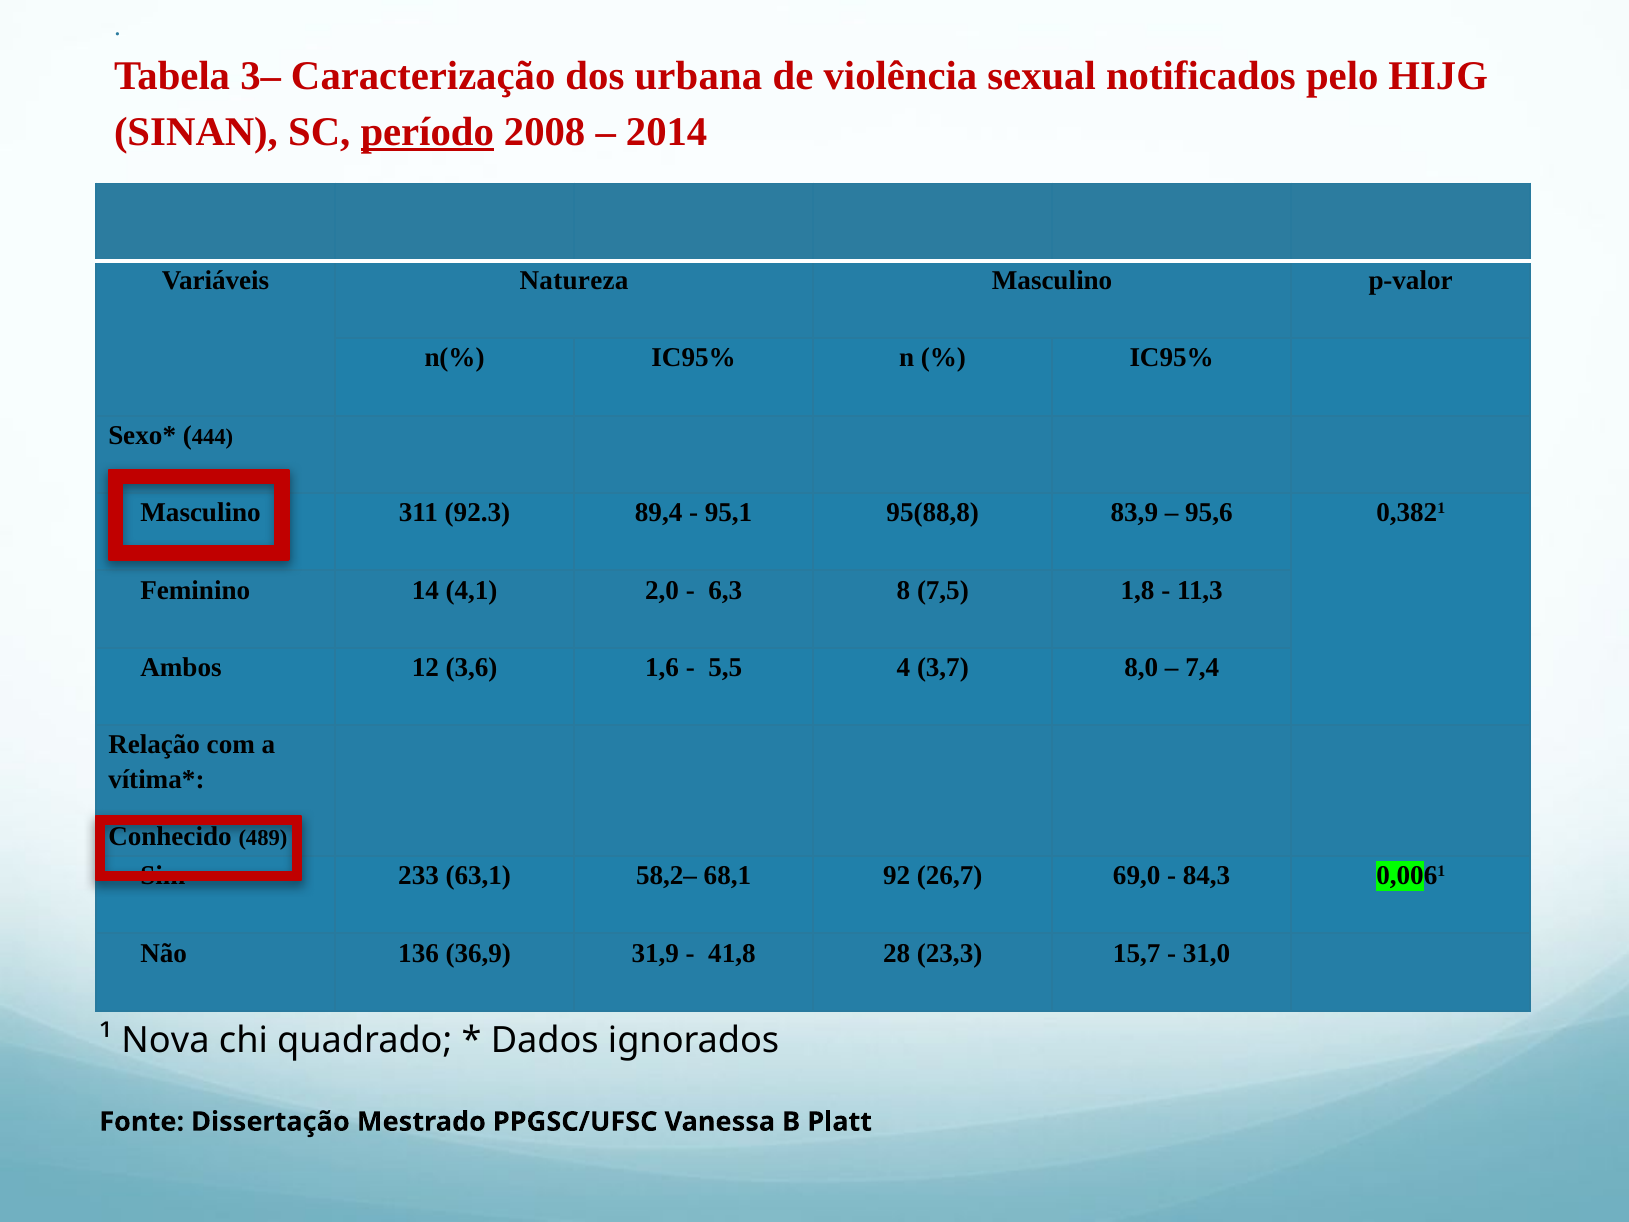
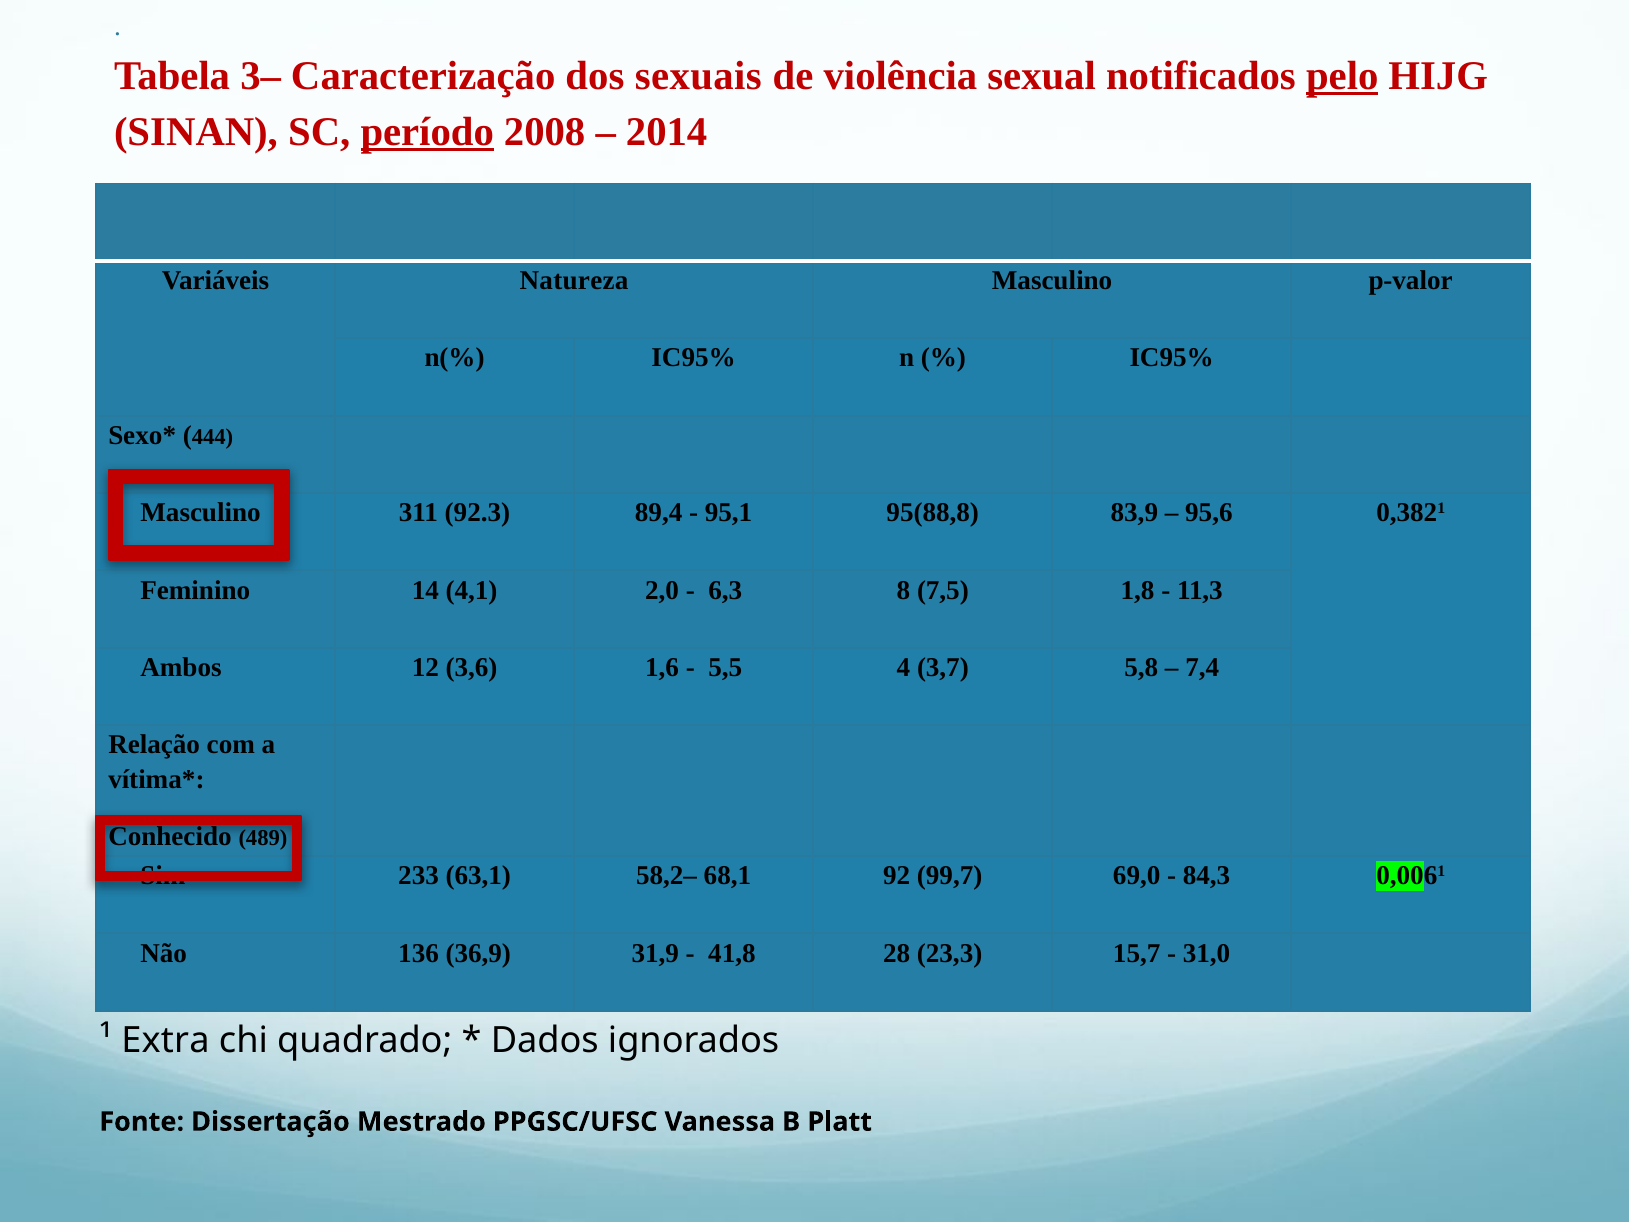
urbana: urbana -> sexuais (698, 76)
pelo underline: none -> present (1342, 76)
8,0: 8,0 -> 5,8 (1141, 667)
26,7: 26,7 -> 99,7 (950, 876)
Nova: Nova -> Extra (165, 1041)
